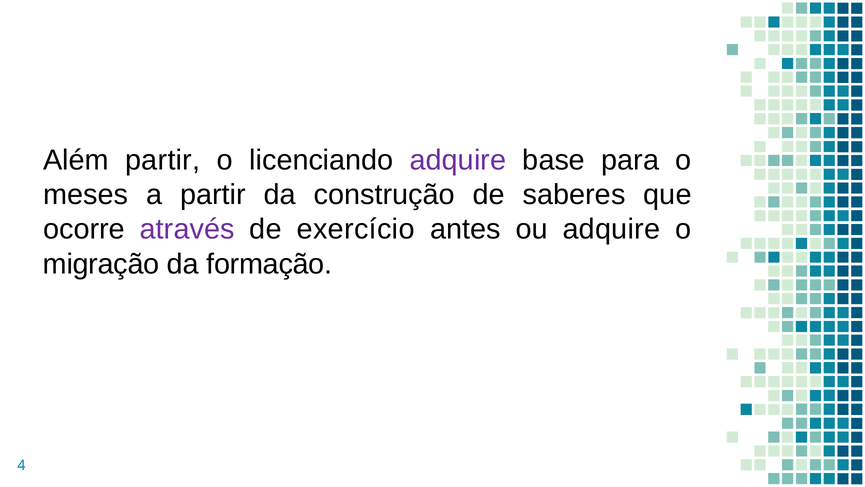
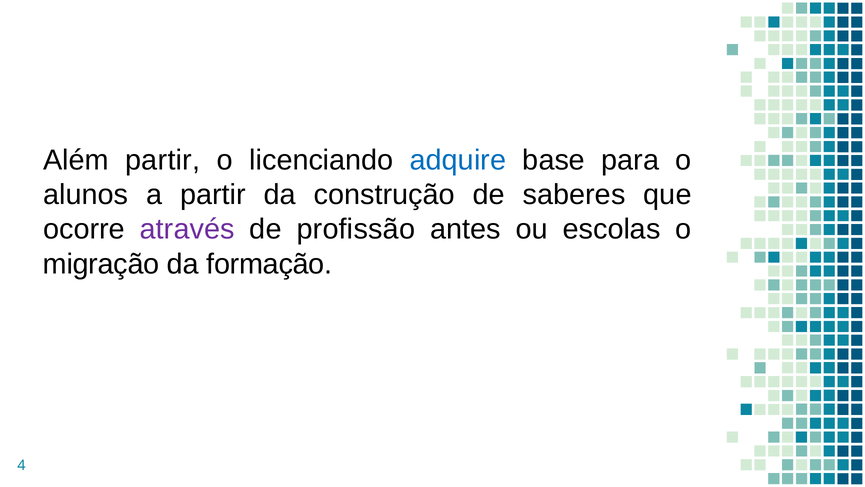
adquire colour: purple -> blue (458, 160)
meses: meses -> alunos (86, 195)
exercício: exercício -> profissão (356, 229)
ou adquire: adquire -> escolas (612, 229)
